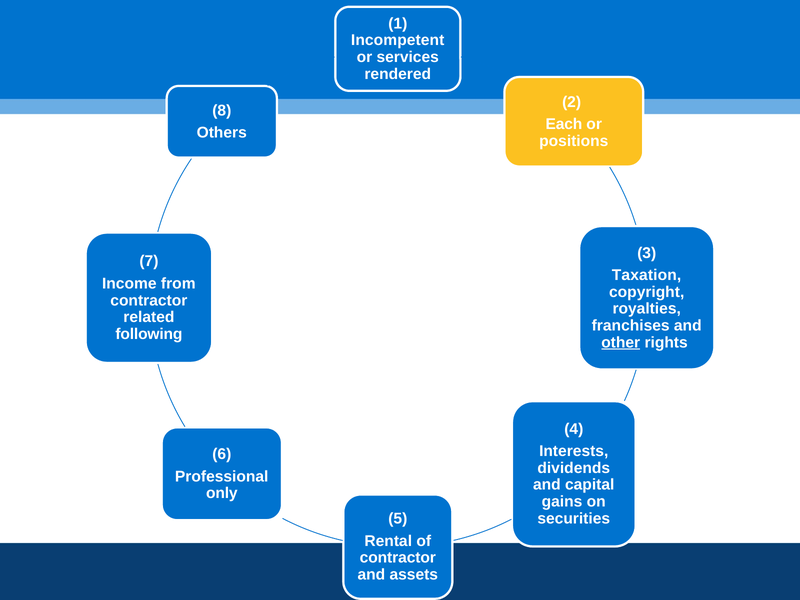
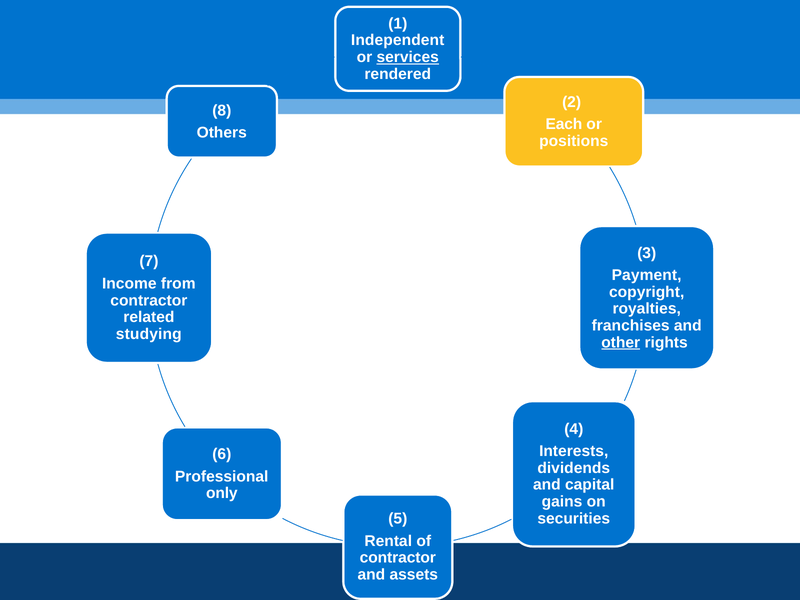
Incompetent: Incompetent -> Independent (398, 40)
services underline: none -> present (408, 57)
Taxation: Taxation -> Payment (647, 275)
following: following -> studying (149, 334)
